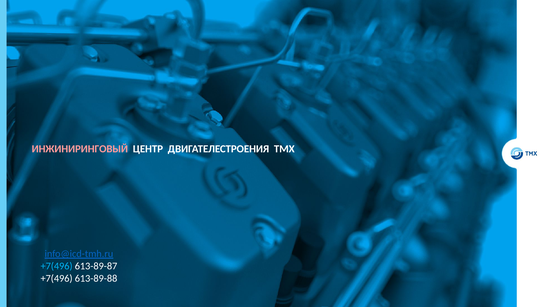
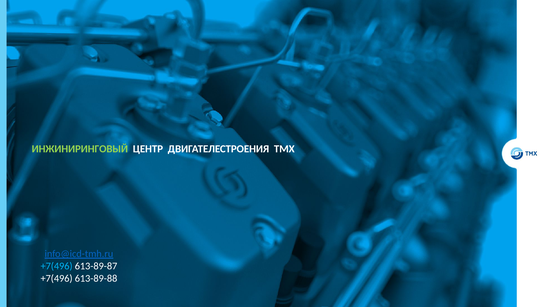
ИНЖИНИРИНГОВЫЙ colour: pink -> light green (80, 149)
